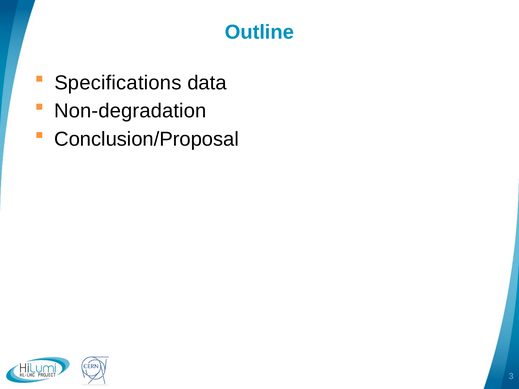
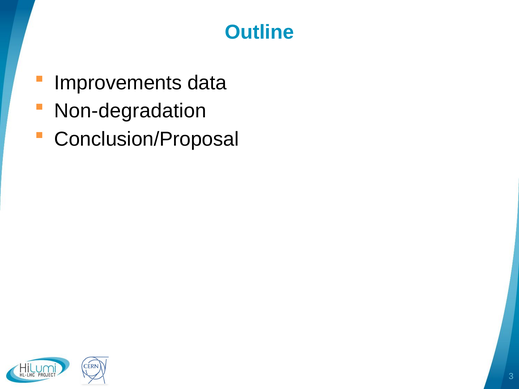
Specifications: Specifications -> Improvements (118, 83)
